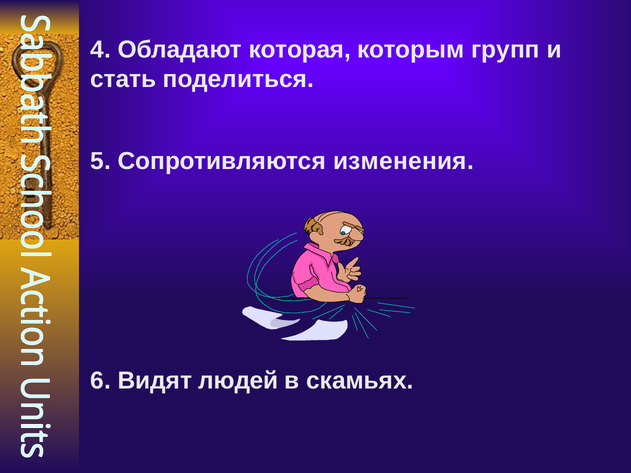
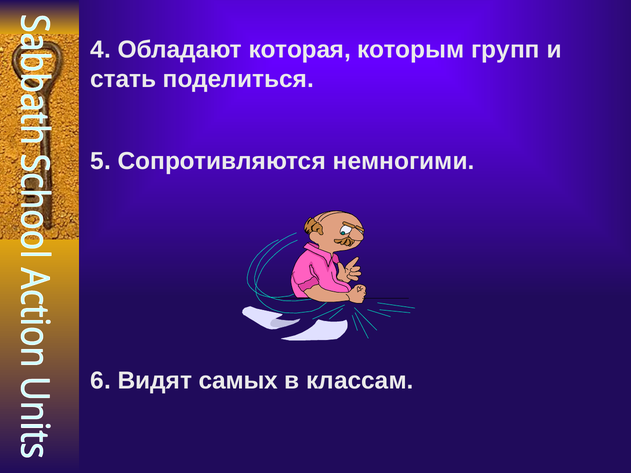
изменения: изменения -> немногими (404, 161)
людей: людей -> самых (238, 381)
скамьях: скамьях -> классам (360, 381)
